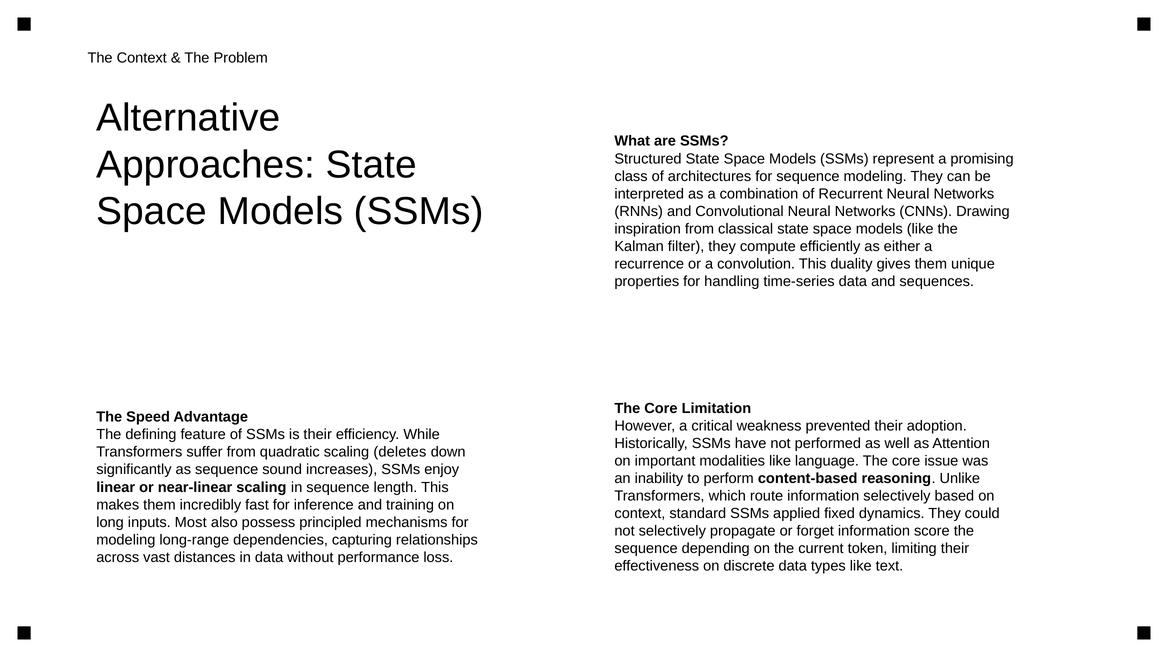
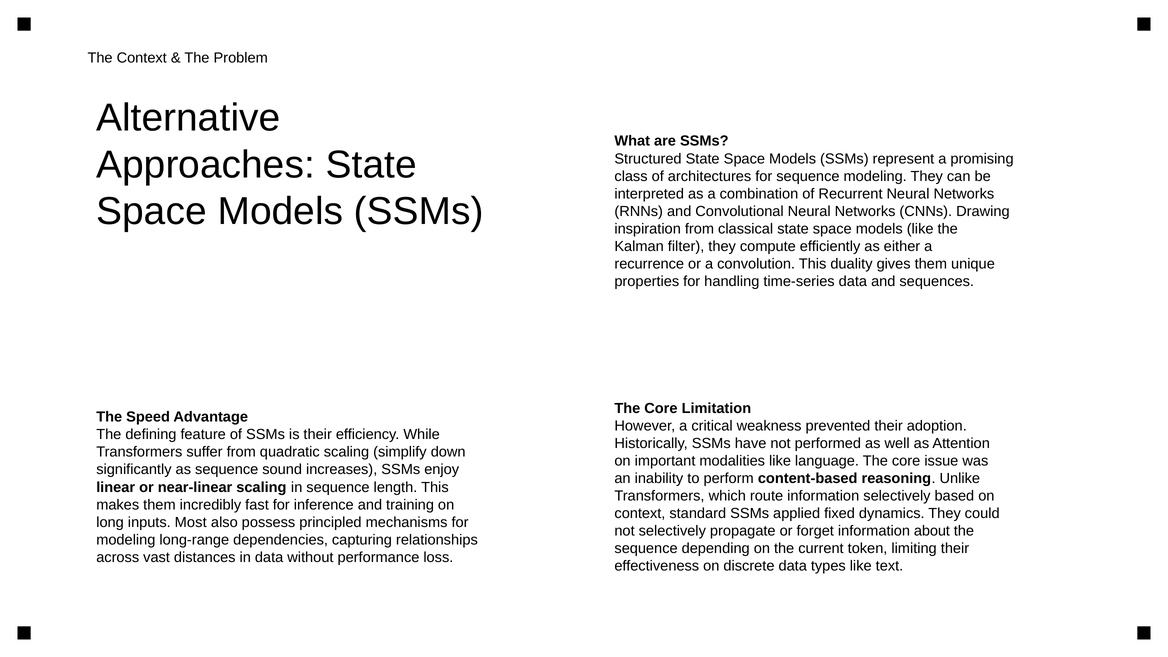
deletes: deletes -> simplify (400, 452)
score: score -> about (932, 531)
